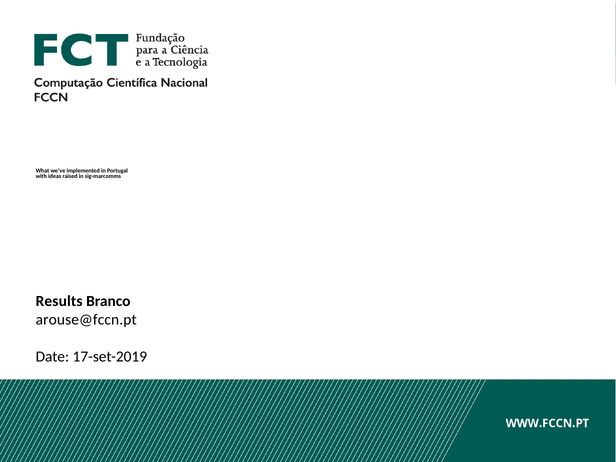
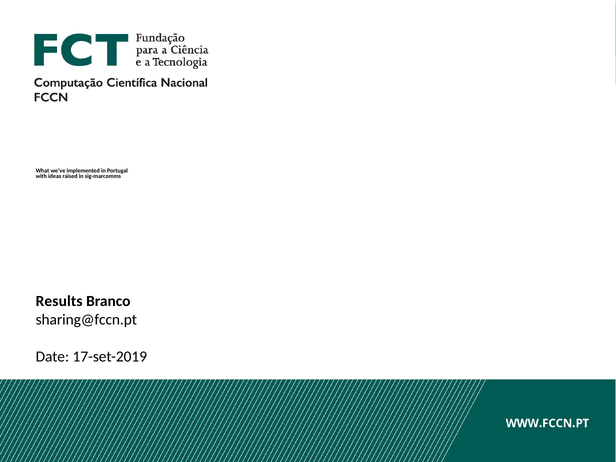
arouse@fccn.pt: arouse@fccn.pt -> sharing@fccn.pt (86, 320)
